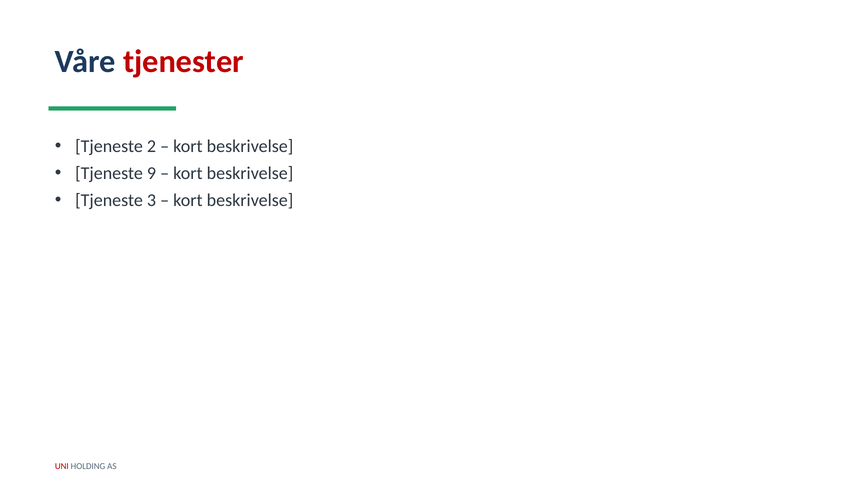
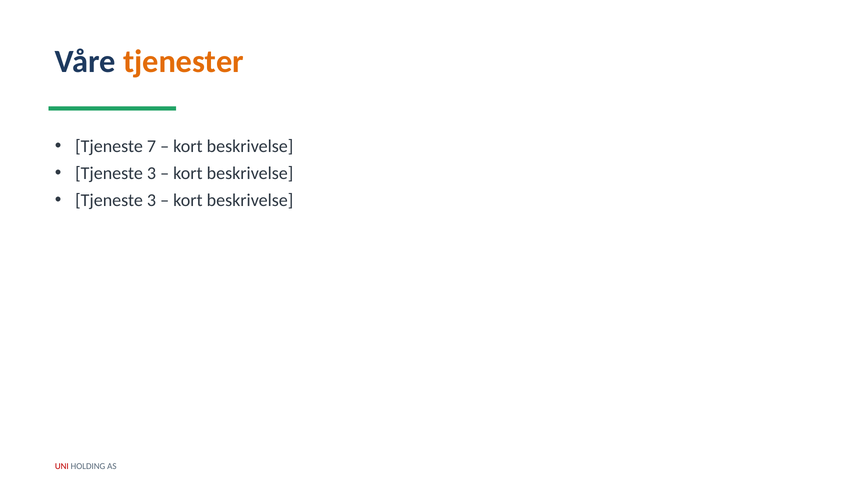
tjenester colour: red -> orange (183, 62)
2: 2 -> 7 (151, 146)
9: 9 -> 3 (151, 173)
